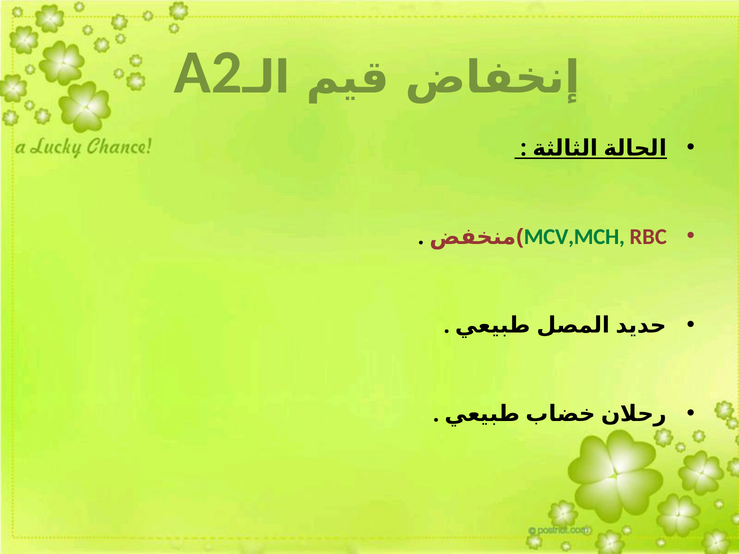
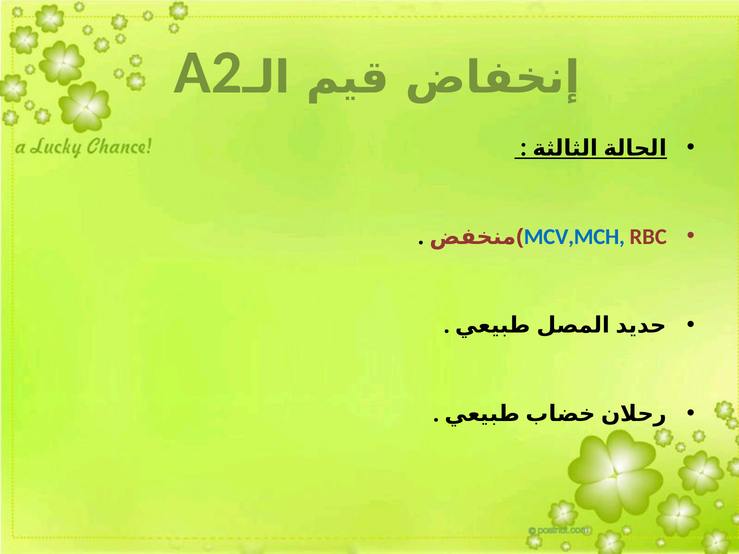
MCV,MCH colour: green -> blue (574, 237)
